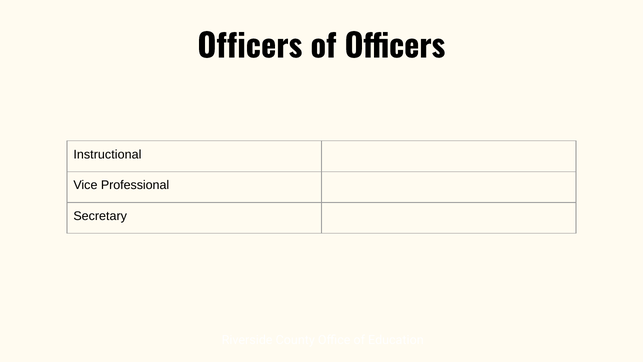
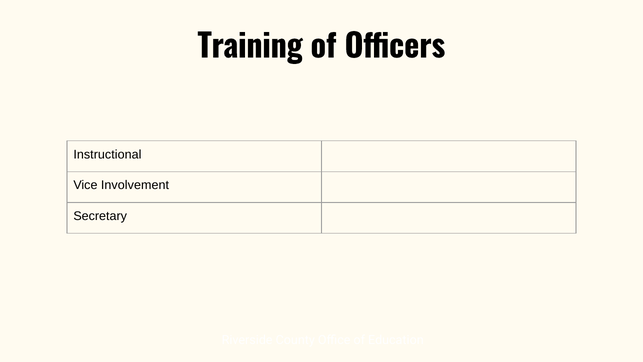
Officers: Officers -> Training (250, 47)
Professional: Professional -> Involvement (135, 185)
